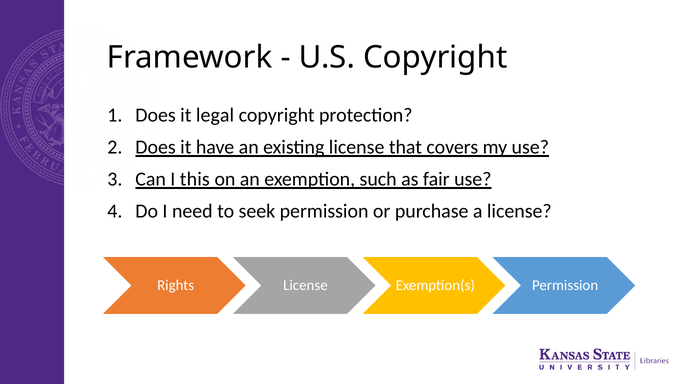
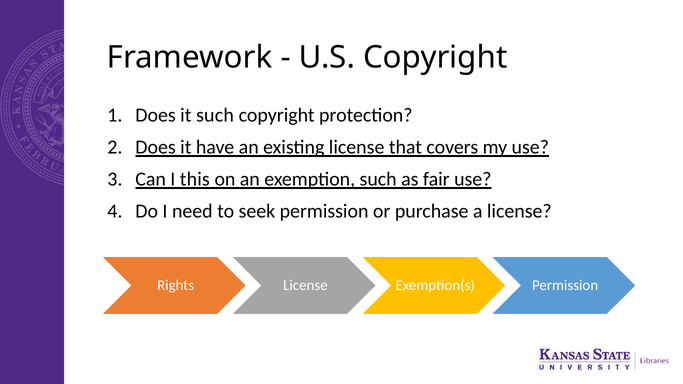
it legal: legal -> such (215, 115)
